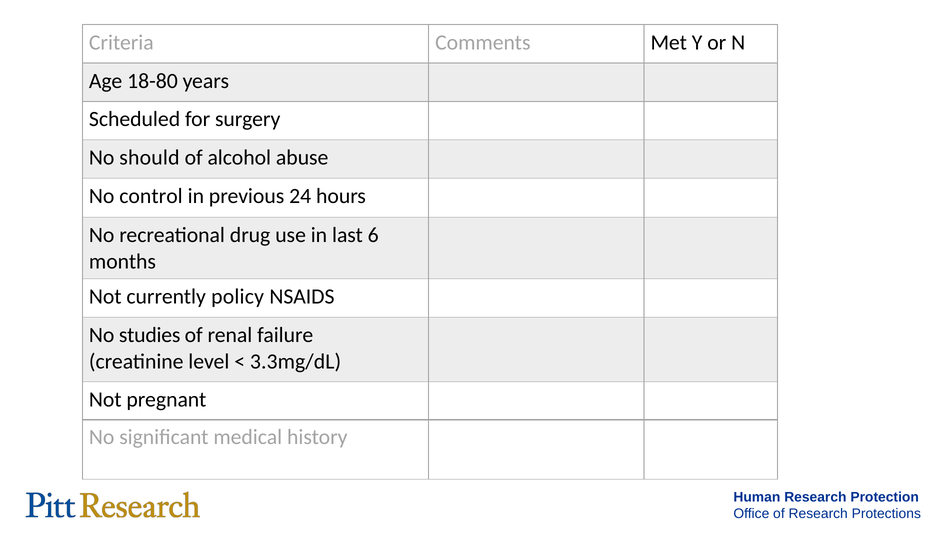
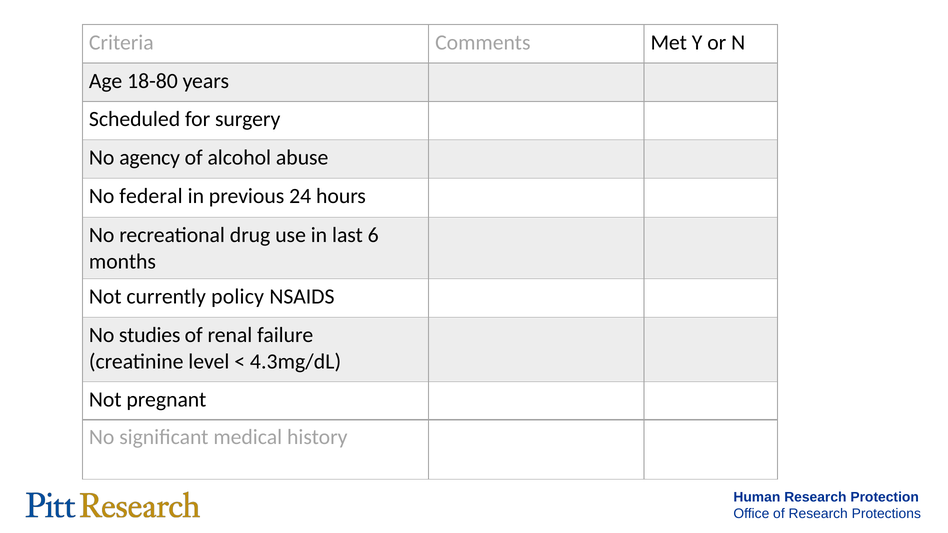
should: should -> agency (150, 158)
control: control -> federal (151, 196)
3.3mg/dL: 3.3mg/dL -> 4.3mg/dL (296, 362)
